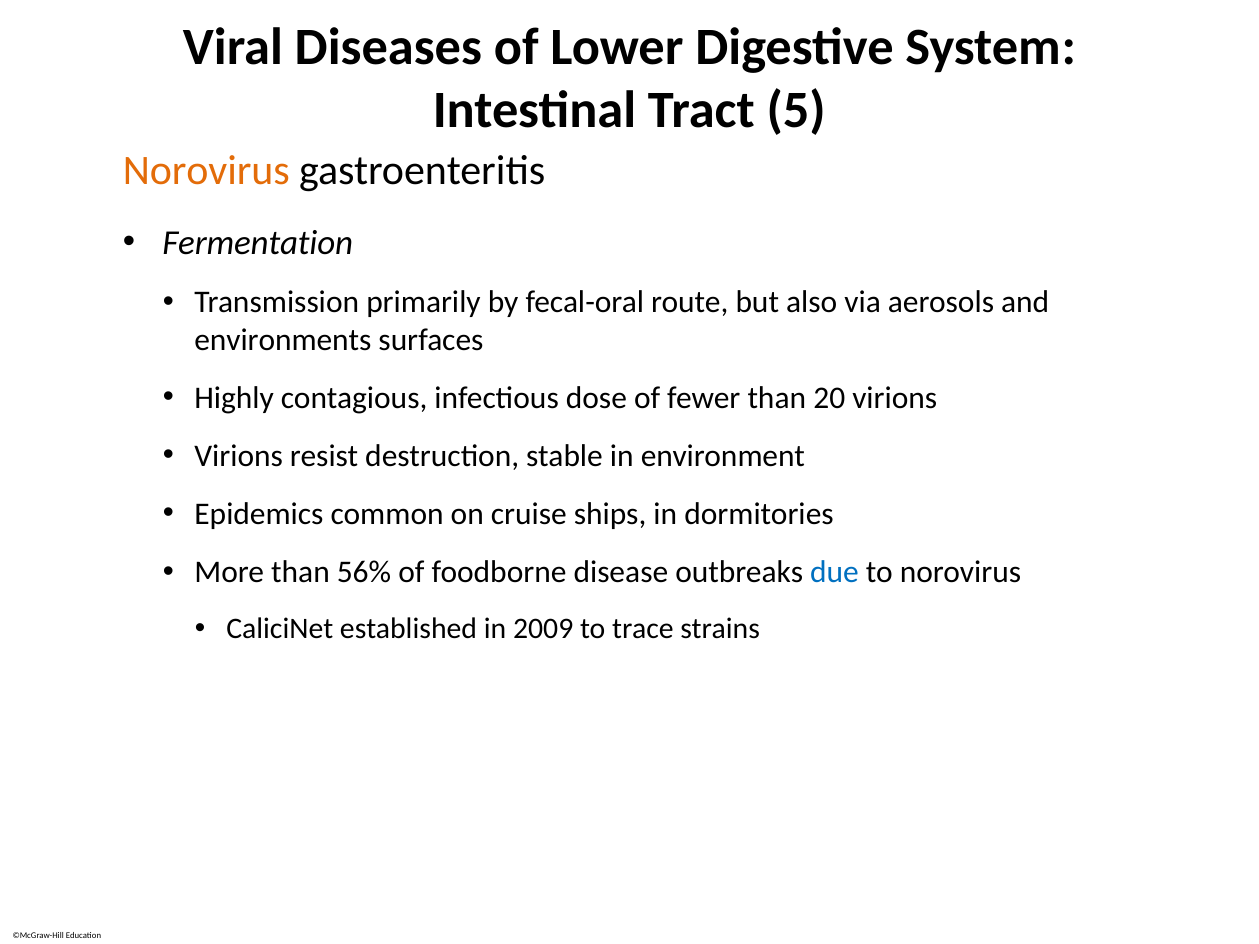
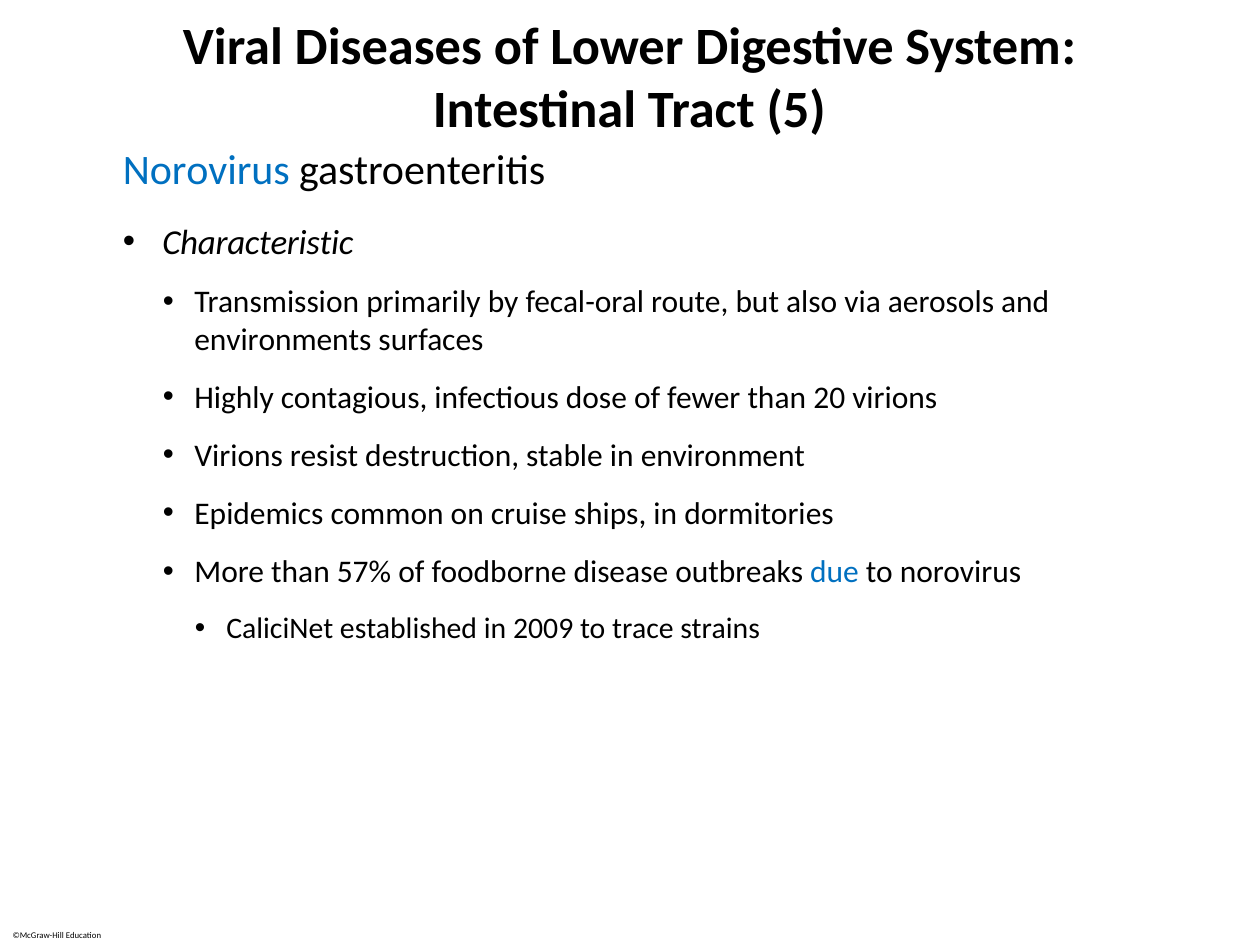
Norovirus colour: orange -> blue (206, 171)
Fermentation: Fermentation -> Characteristic (258, 243)
56%: 56% -> 57% (364, 572)
